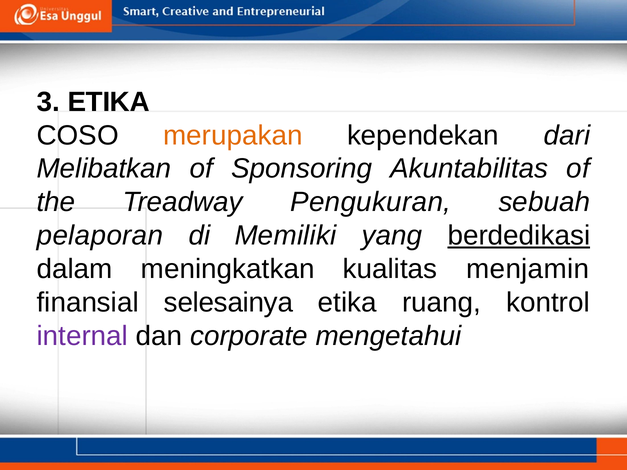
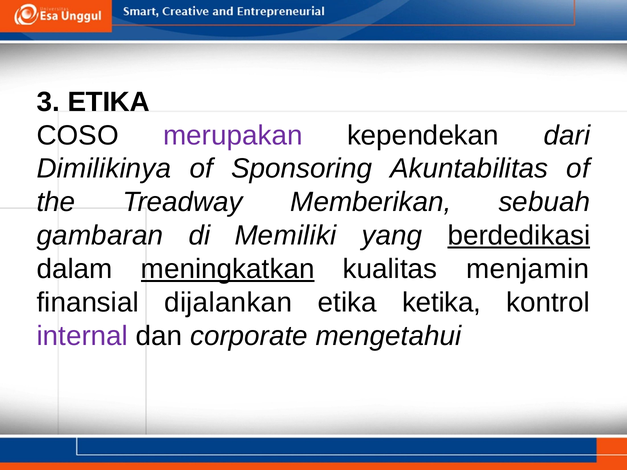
merupakan colour: orange -> purple (233, 135)
Melibatkan: Melibatkan -> Dimilikinya (104, 169)
Pengukuran: Pengukuran -> Memberikan (371, 202)
pelaporan: pelaporan -> gambaran (100, 236)
meningkatkan underline: none -> present (228, 269)
selesainya: selesainya -> dijalankan (228, 303)
ruang: ruang -> ketika (442, 303)
